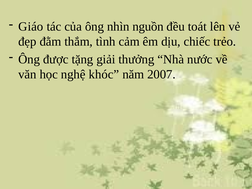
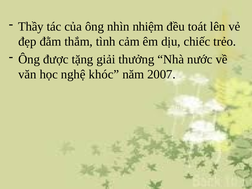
Giáo: Giáo -> Thầy (31, 26)
nguồn: nguồn -> nhiệm (148, 26)
